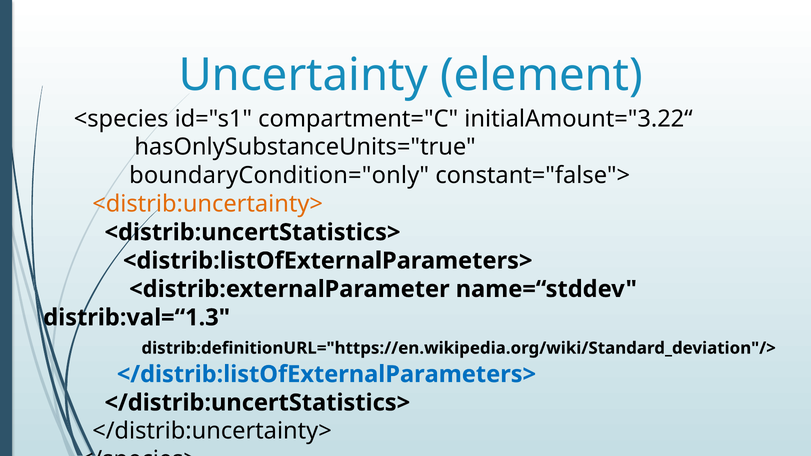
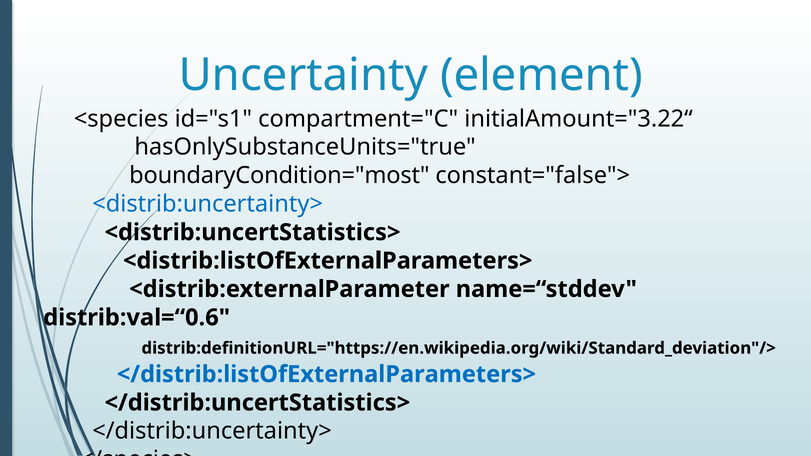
boundaryCondition="only: boundaryCondition="only -> boundaryCondition="most (279, 176)
<distrib:uncertainty> colour: orange -> blue (208, 204)
distrib:val=“1.3: distrib:val=“1.3 -> distrib:val=“0.6 (137, 318)
